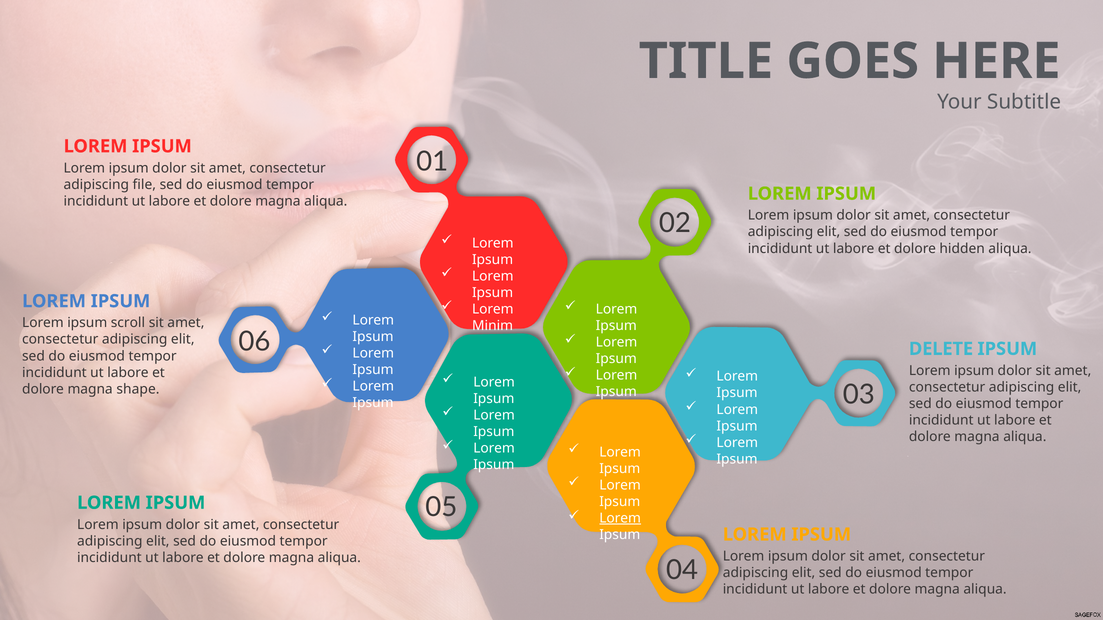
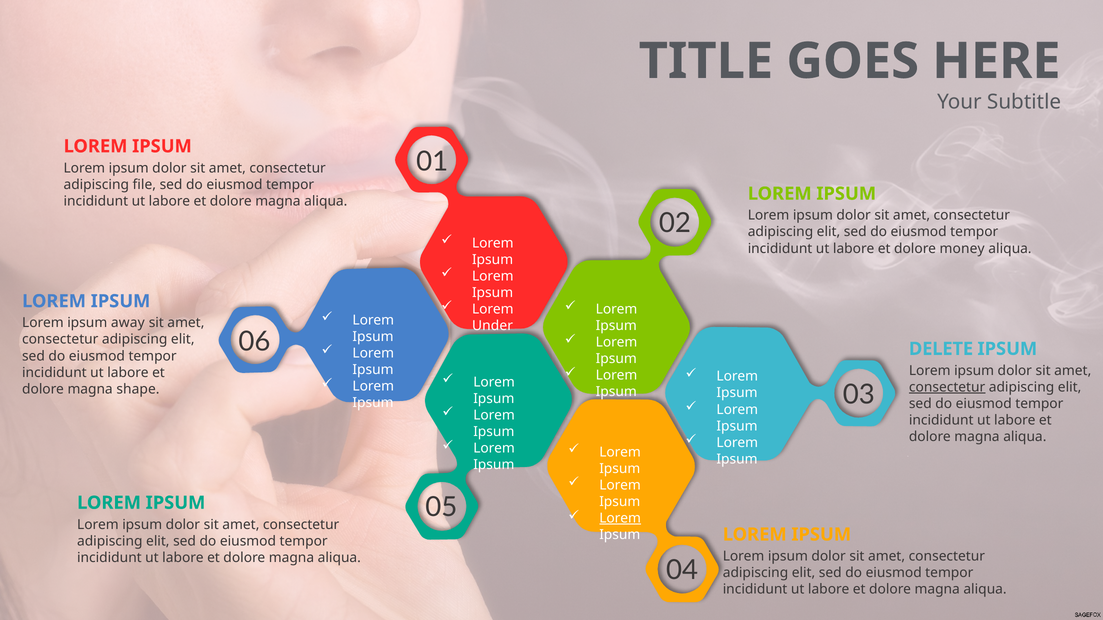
hidden: hidden -> money (962, 249)
scroll: scroll -> away (128, 323)
Minim: Minim -> Under (493, 326)
consectetur underline: none -> present (947, 387)
